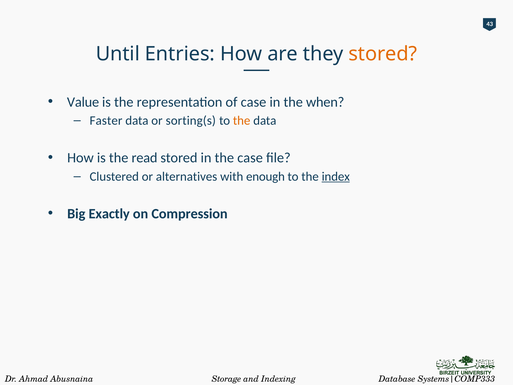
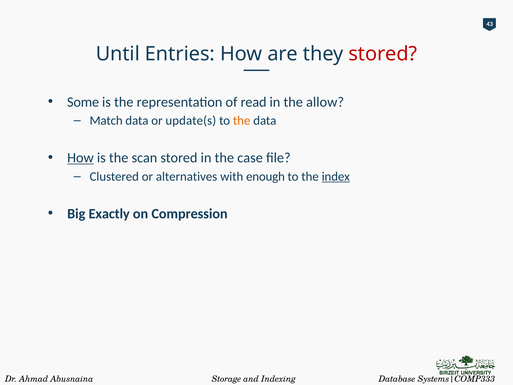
stored colour: orange -> red (383, 54)
Value: Value -> Some (83, 102)
of case: case -> read (254, 102)
when: when -> allow (325, 102)
Faster: Faster -> Match (106, 121)
sorting(s: sorting(s -> update(s (191, 121)
How underline: none -> present (80, 158)
read: read -> scan (144, 158)
